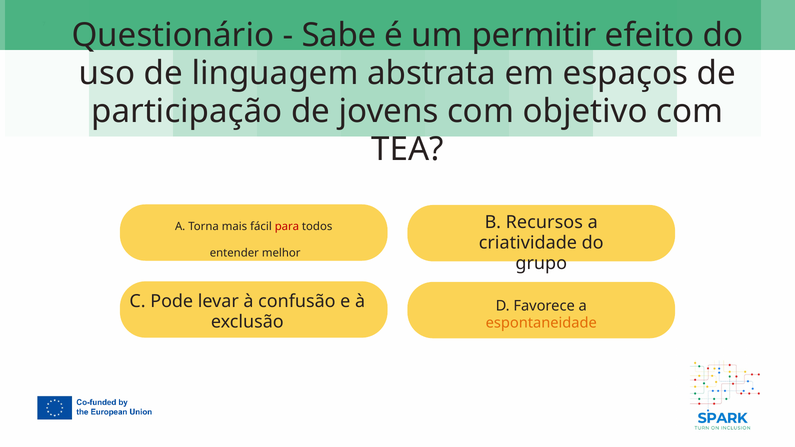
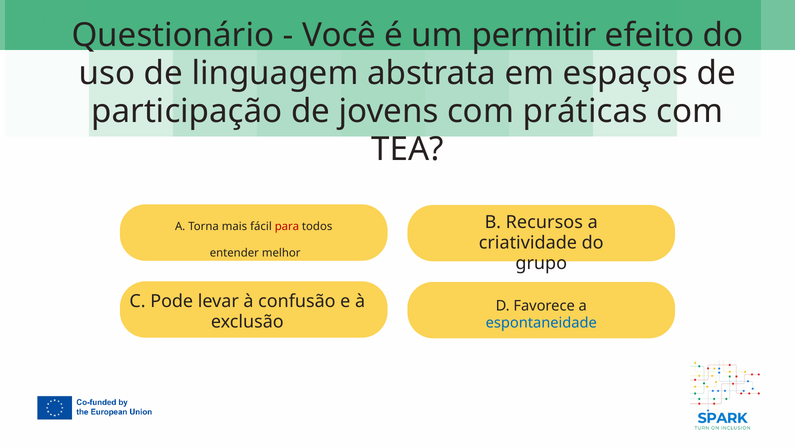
Sabe: Sabe -> Você (339, 35)
objetivo: objetivo -> práticas (585, 111)
espontaneidade colour: orange -> blue (541, 323)
